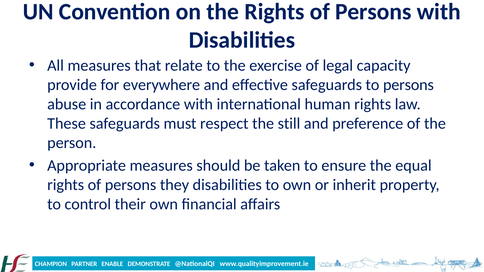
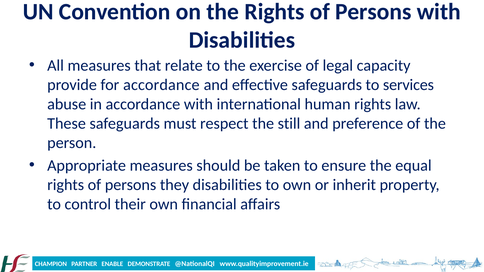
for everywhere: everywhere -> accordance (161, 85)
to persons: persons -> services (408, 85)
